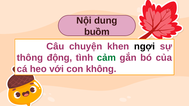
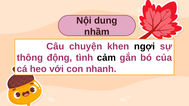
buồm: buồm -> nhầm (97, 32)
cảm colour: green -> black (106, 58)
không: không -> nhanh (101, 69)
